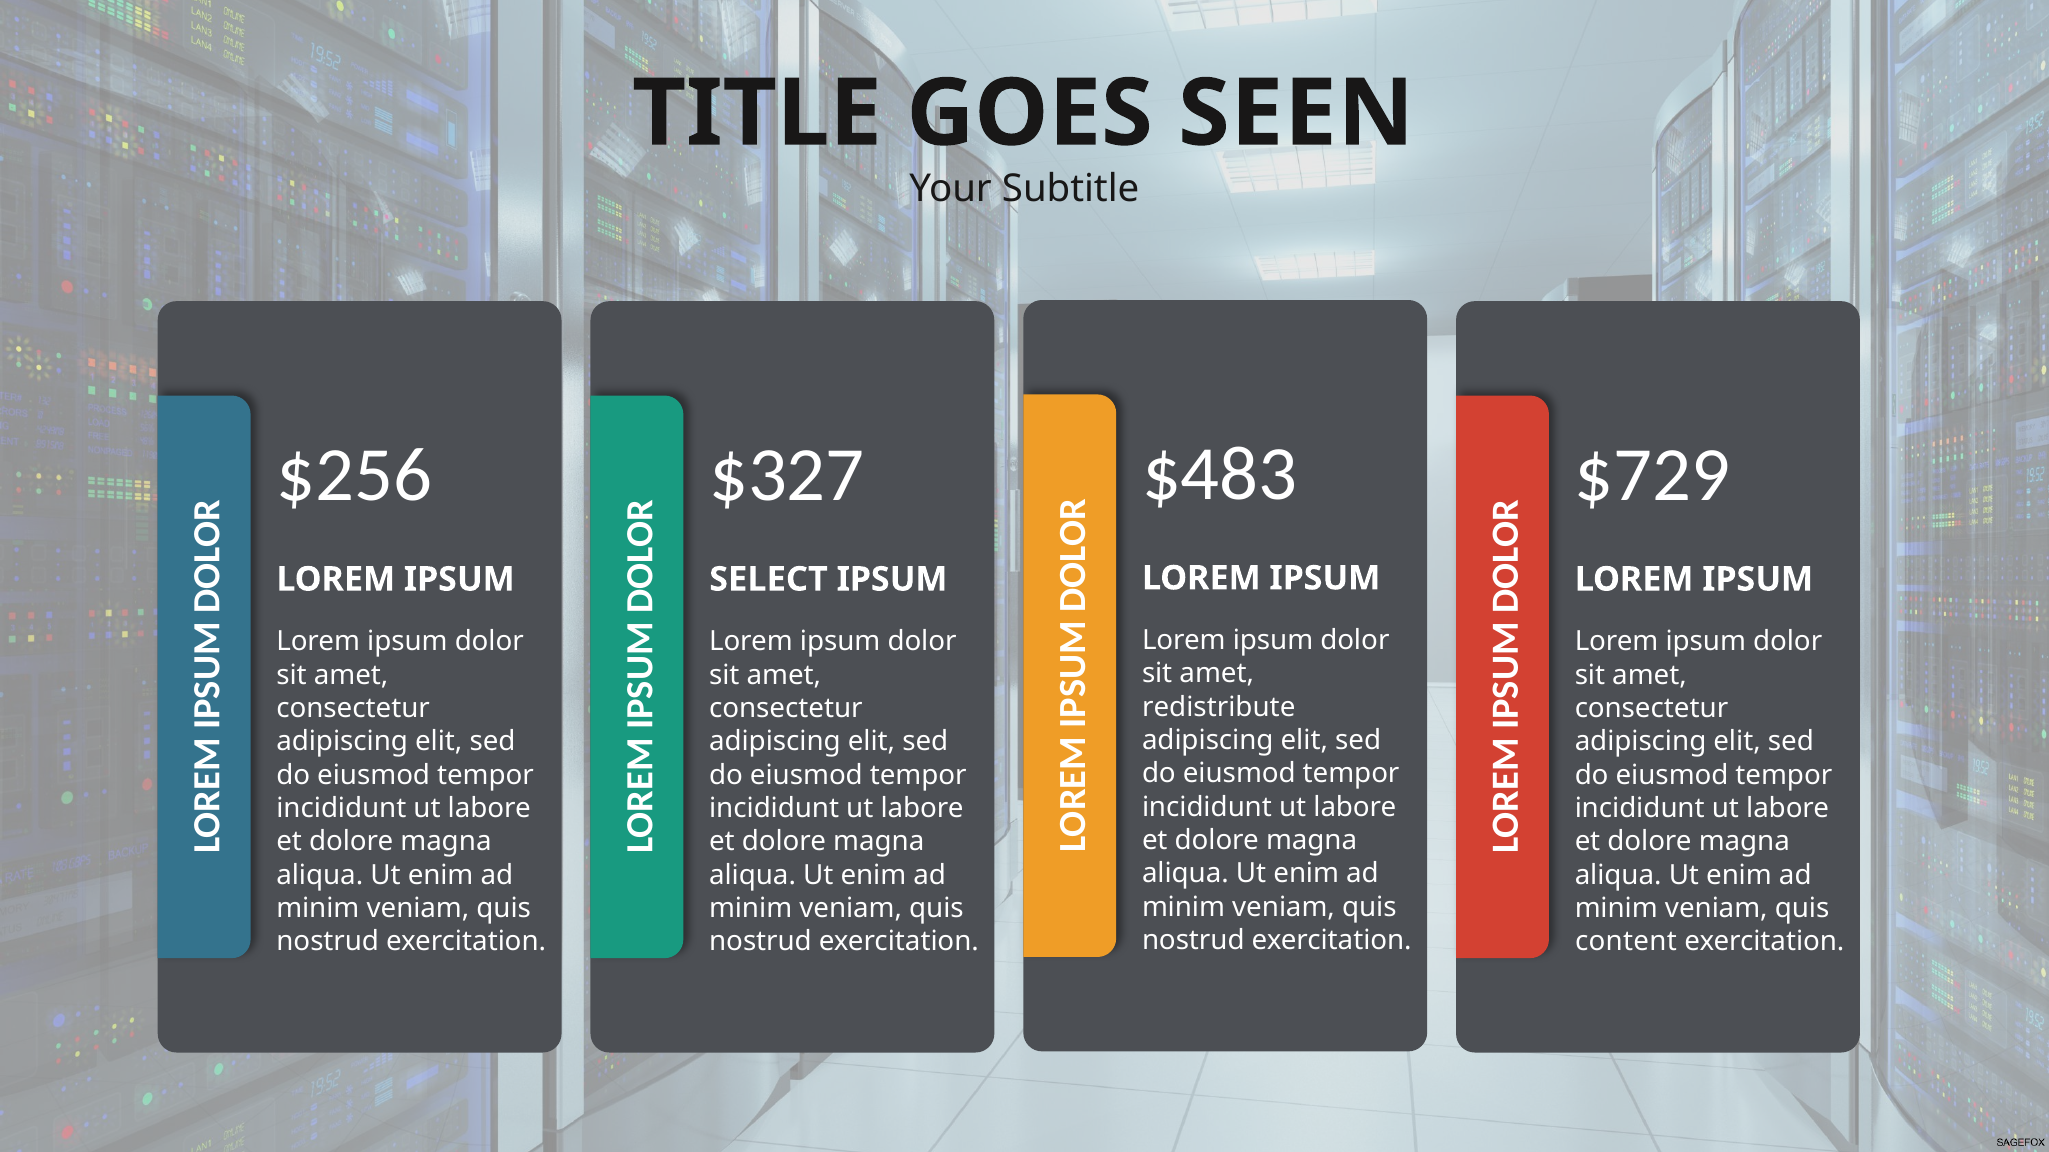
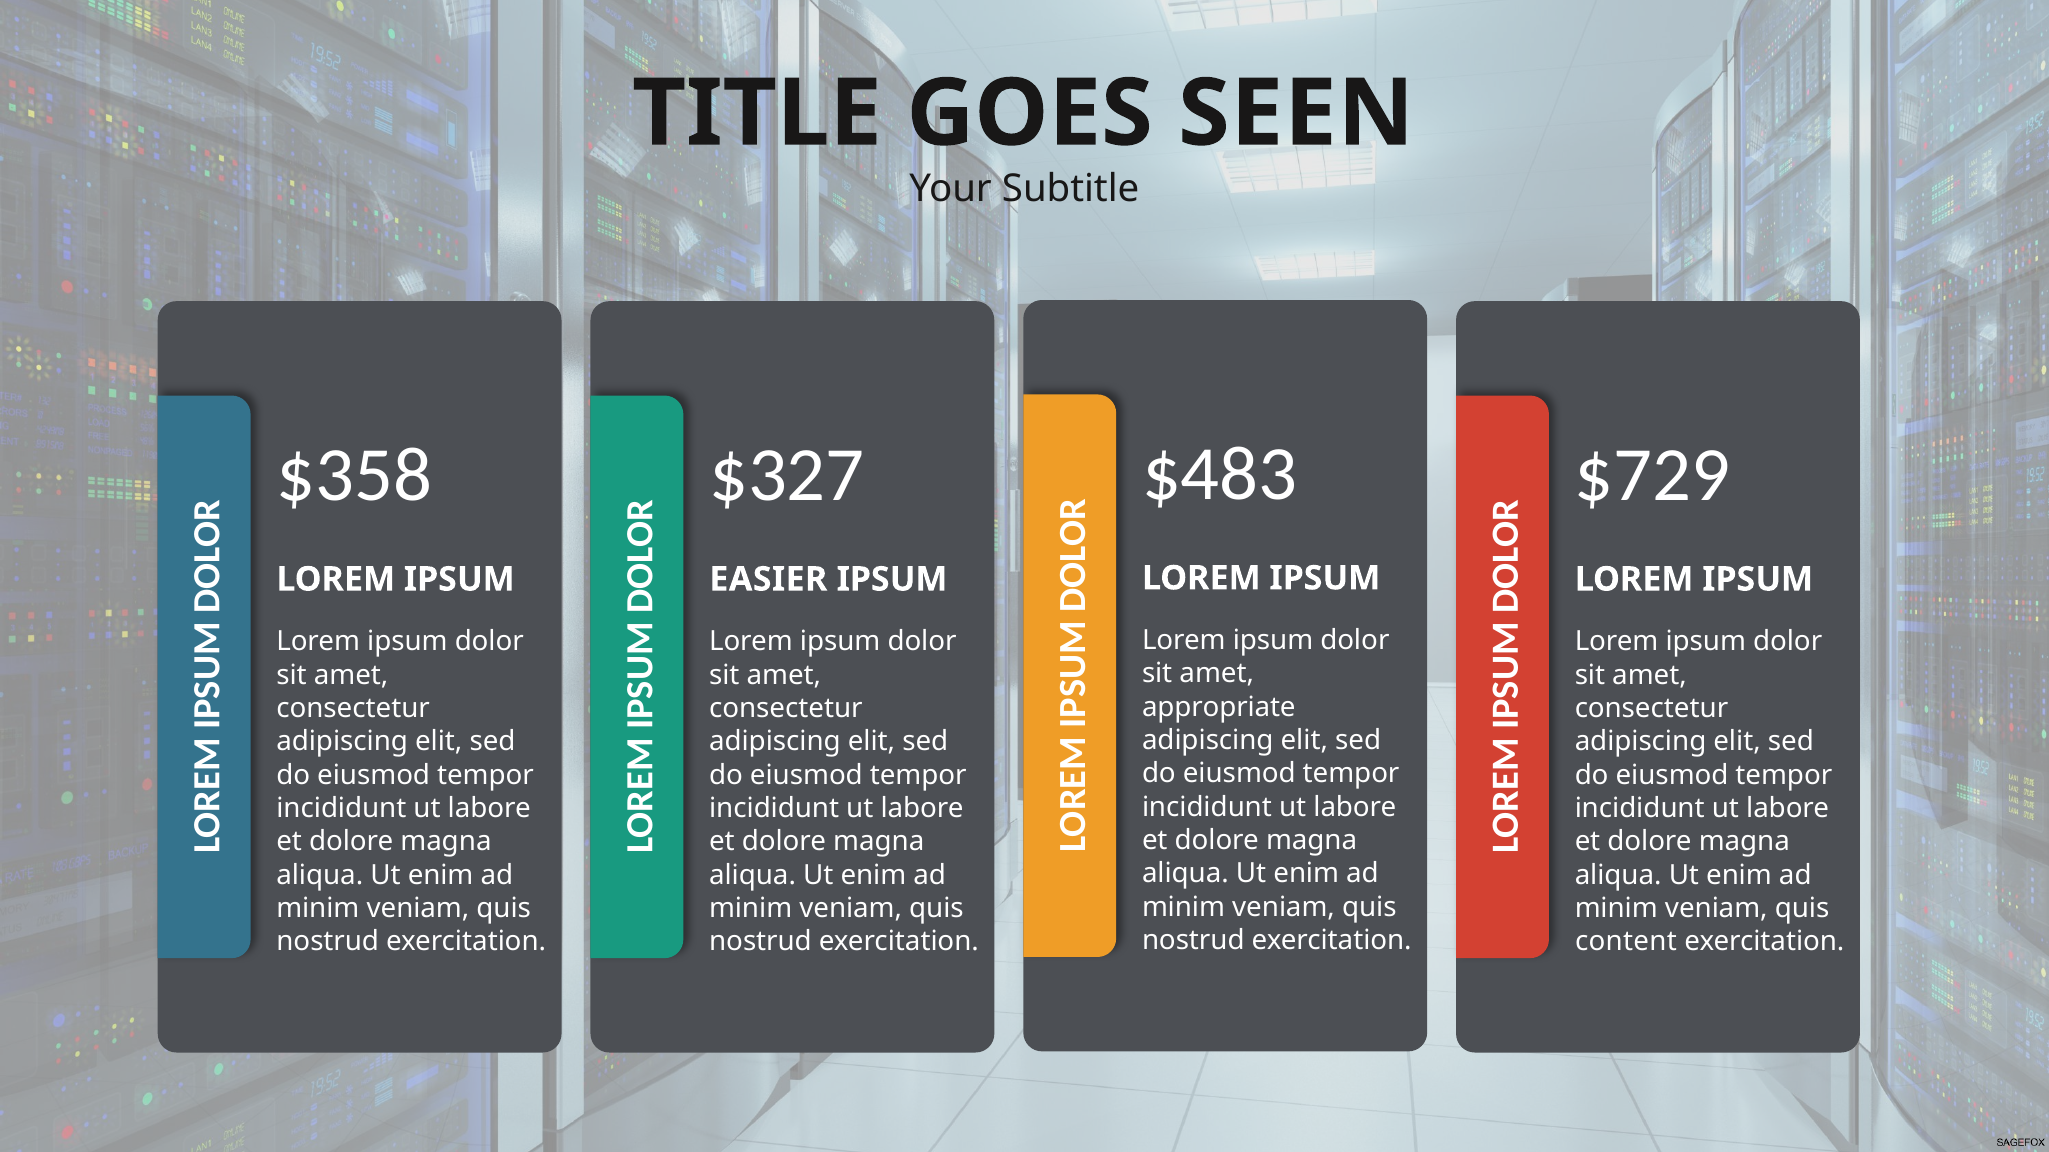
$256: $256 -> $358 (354, 475)
SELECT: SELECT -> EASIER (768, 580)
redistribute: redistribute -> appropriate (1219, 707)
